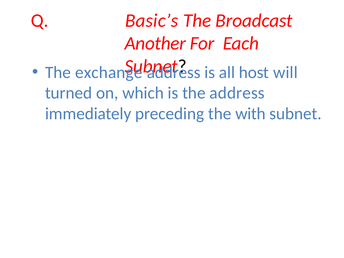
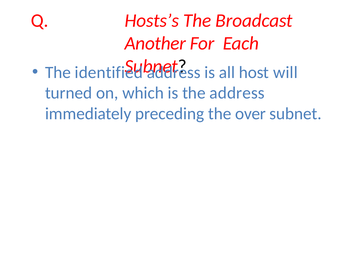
Basic’s: Basic’s -> Hosts’s (152, 20)
exchange: exchange -> identified (109, 72)
with: with -> over (251, 114)
